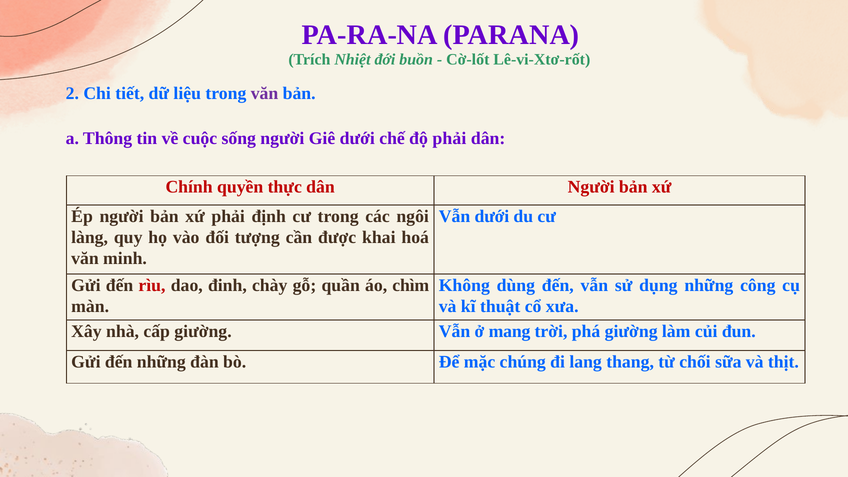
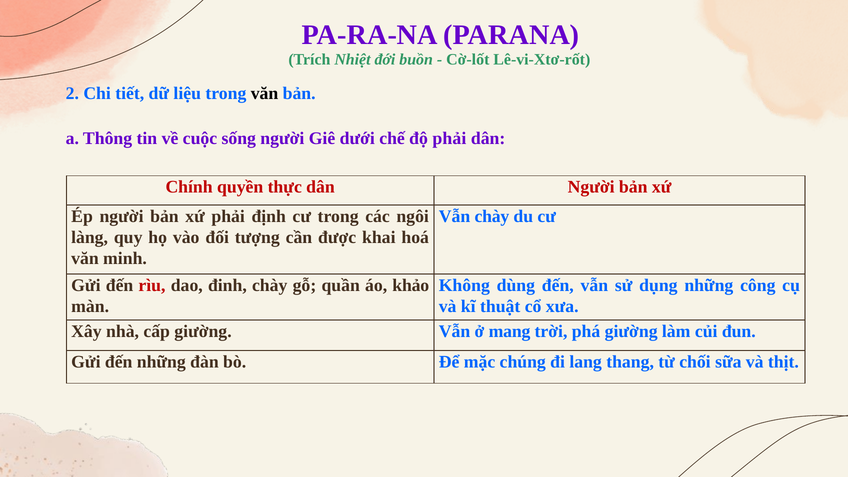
văn colour: purple -> black (265, 93)
Vẫn dưới: dưới -> chày (492, 216)
chìm: chìm -> khảo (411, 285)
